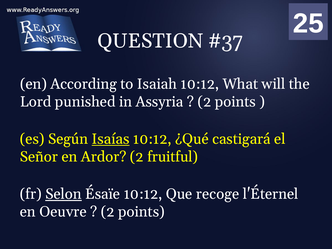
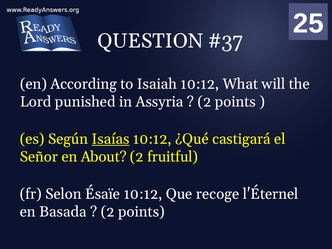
Ardor: Ardor -> About (104, 157)
Selon underline: present -> none (63, 194)
Oeuvre: Oeuvre -> Basada (63, 212)
